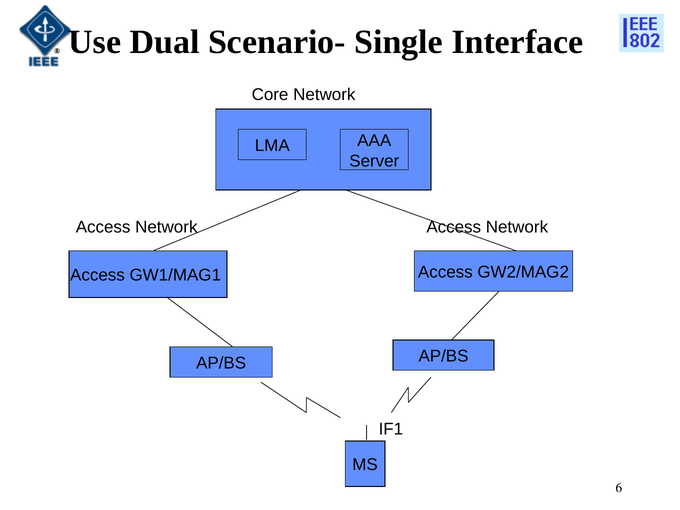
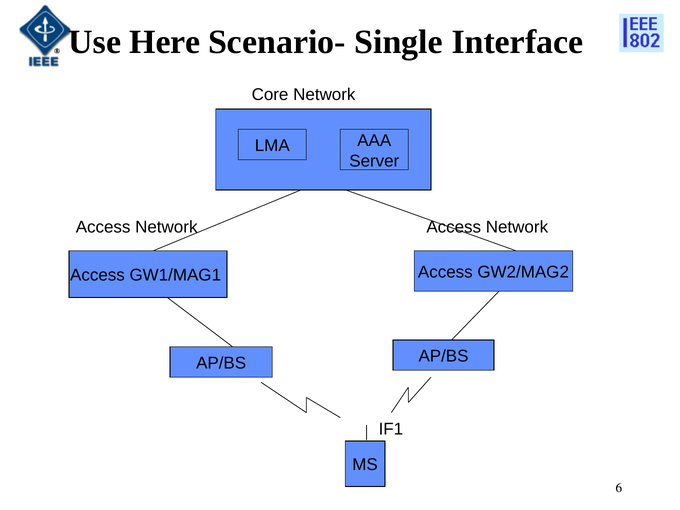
Dual: Dual -> Here (165, 42)
